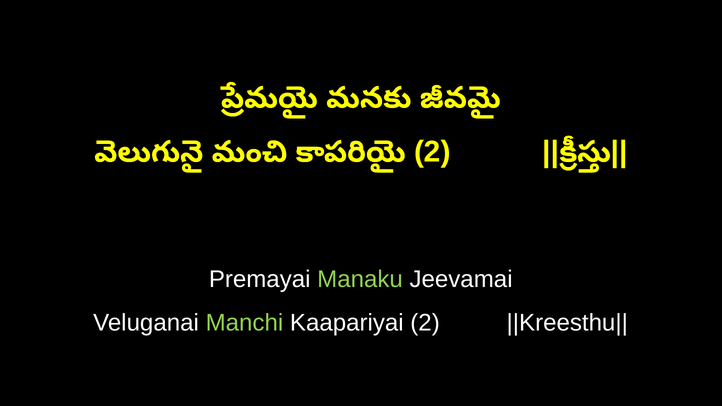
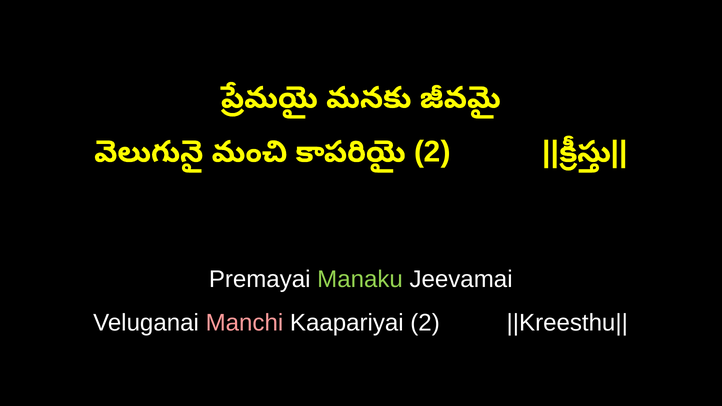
Manchi colour: light green -> pink (244, 323)
